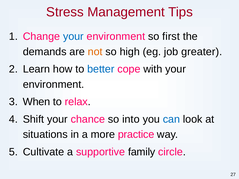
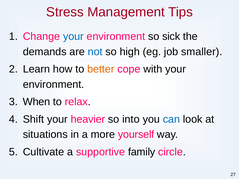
first: first -> sick (171, 37)
not colour: orange -> blue (95, 52)
greater: greater -> smaller (202, 52)
better colour: blue -> orange (101, 69)
chance: chance -> heavier (88, 119)
practice: practice -> yourself (136, 135)
